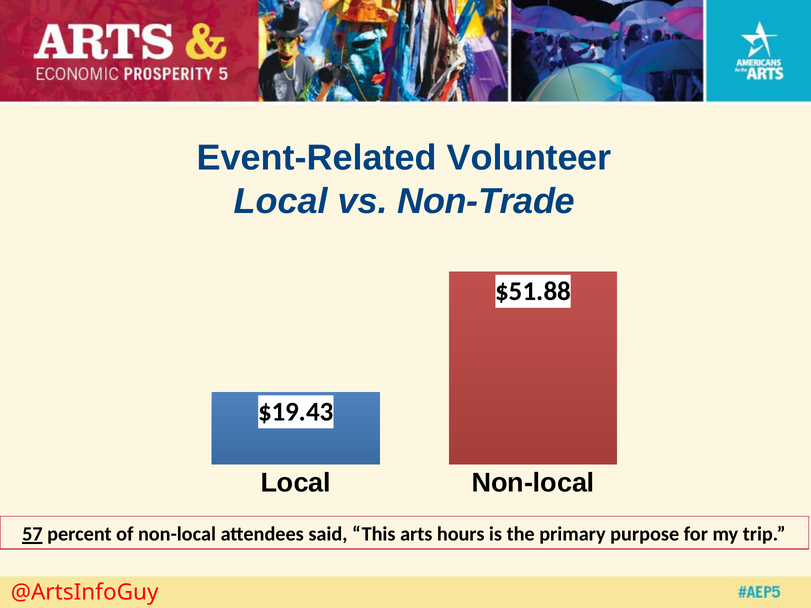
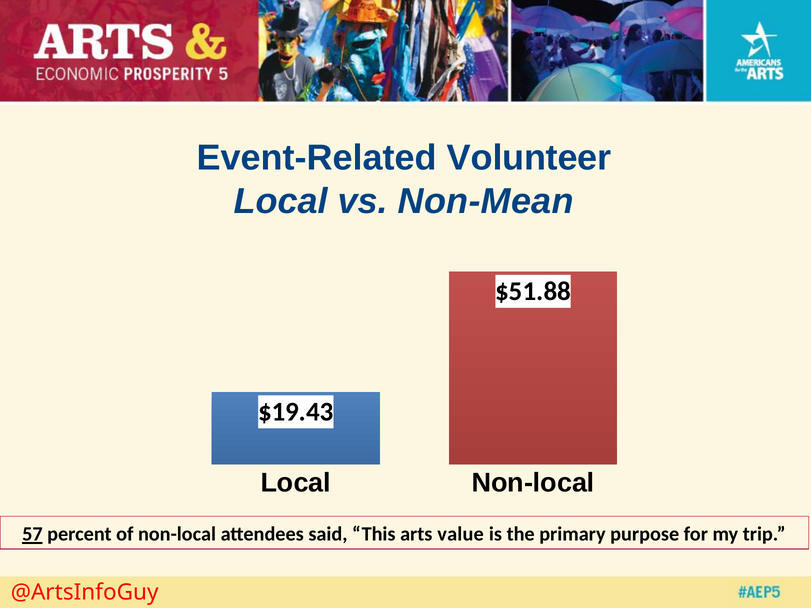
Non-Trade: Non-Trade -> Non-Mean (486, 201)
hours: hours -> value (461, 534)
